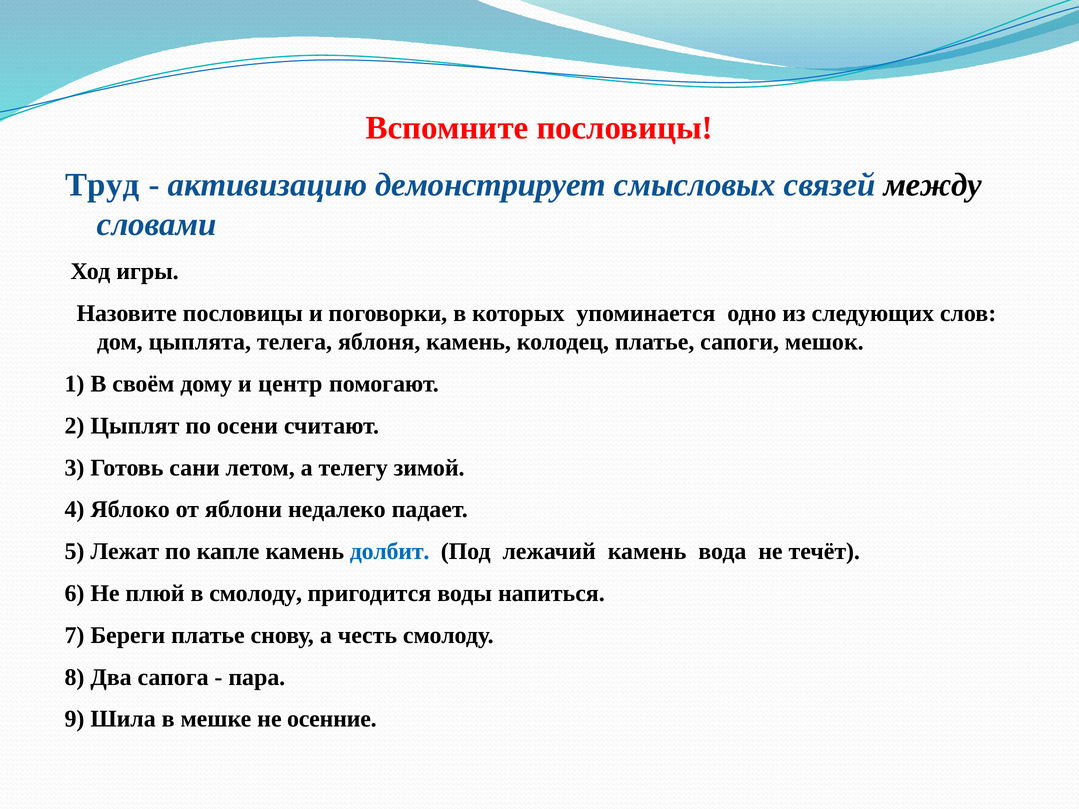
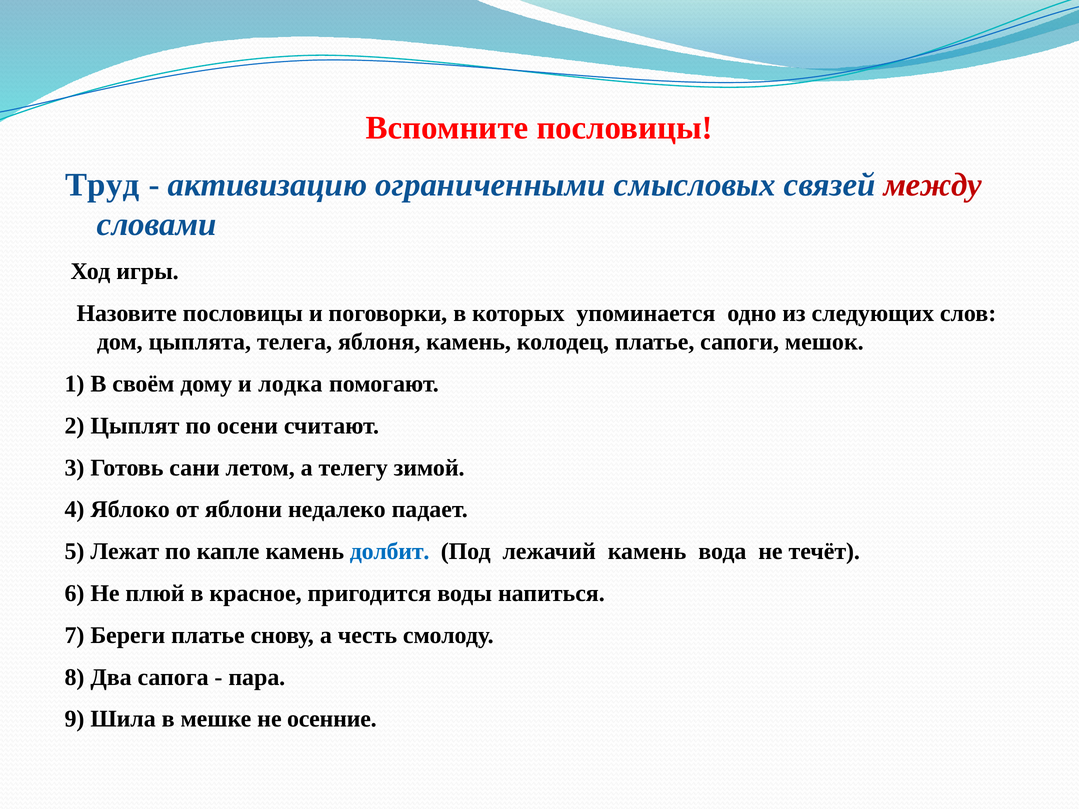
демонстрирует: демонстрирует -> ограниченными (491, 185)
между colour: black -> red (933, 185)
центр: центр -> лодка (290, 384)
в смолоду: смолоду -> красное (256, 594)
